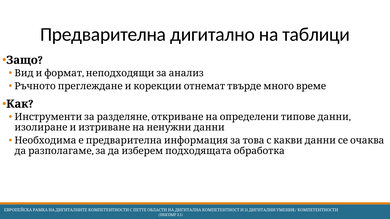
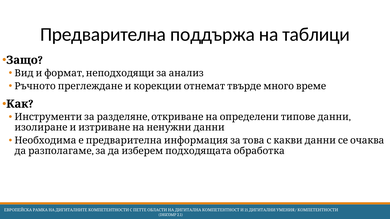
дигитално: дигитално -> поддържа (212, 35)
